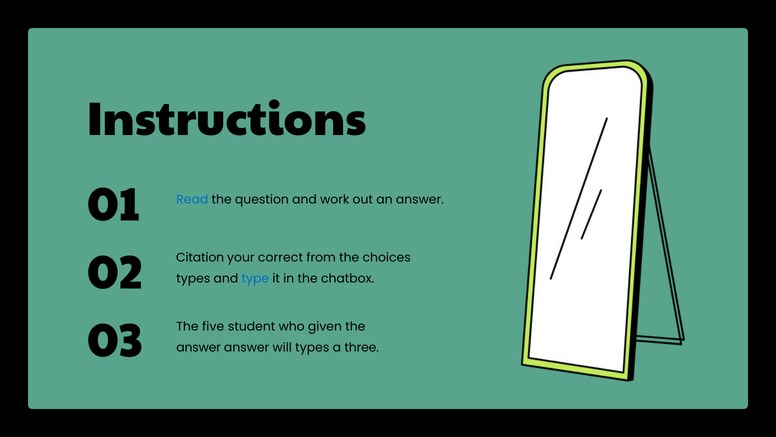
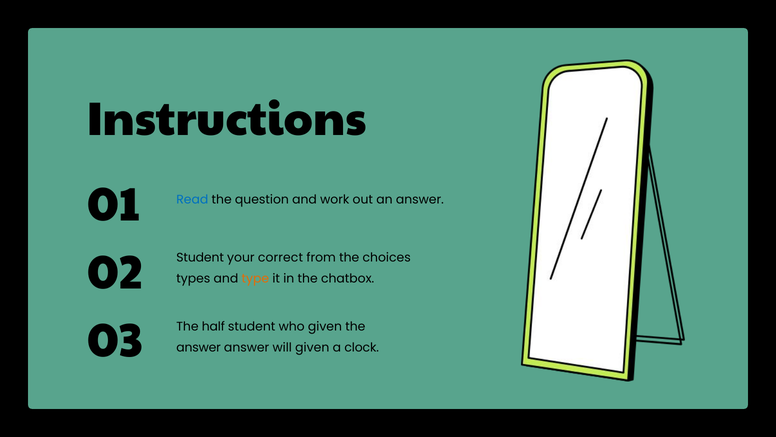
Citation: Citation -> Student (200, 257)
type colour: blue -> orange (255, 278)
five: five -> half (213, 326)
will types: types -> given (312, 347)
three: three -> clock (362, 347)
